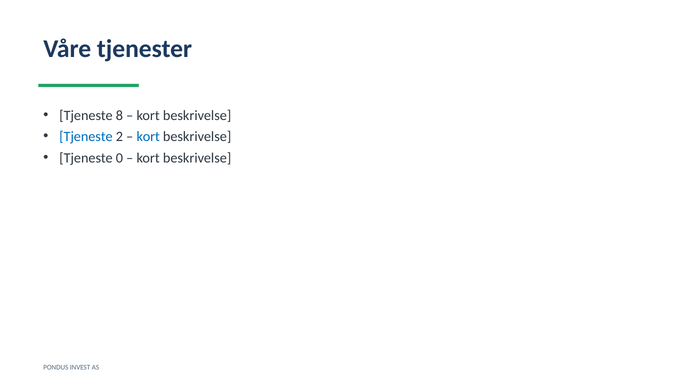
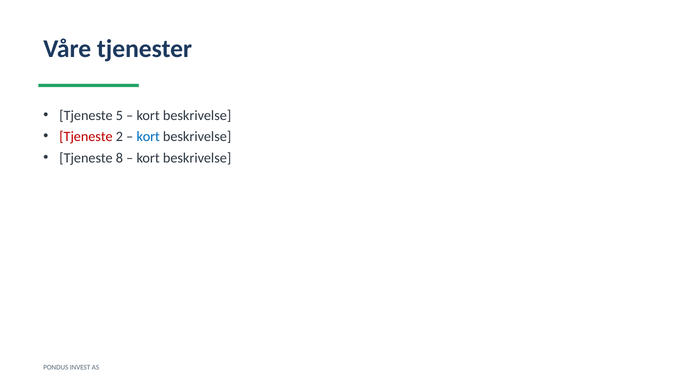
8: 8 -> 5 (119, 115)
Tjeneste colour: blue -> red (86, 137)
0: 0 -> 8 (119, 158)
